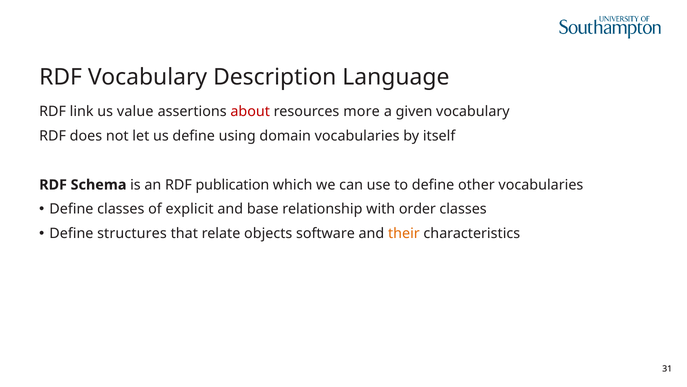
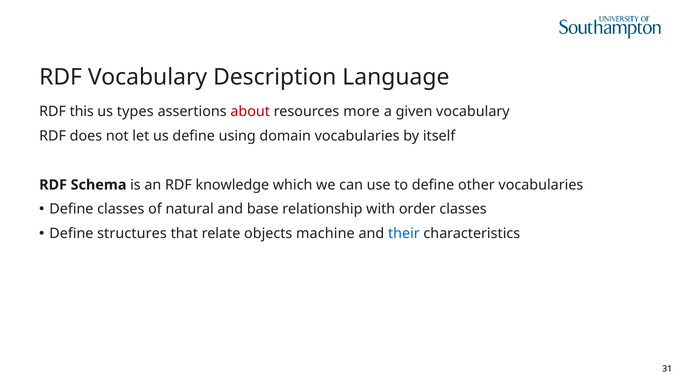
link: link -> this (82, 112)
value: value -> types (135, 112)
publication: publication -> knowledge (232, 185)
explicit: explicit -> natural (190, 209)
software: software -> machine (325, 233)
their colour: orange -> blue (404, 233)
